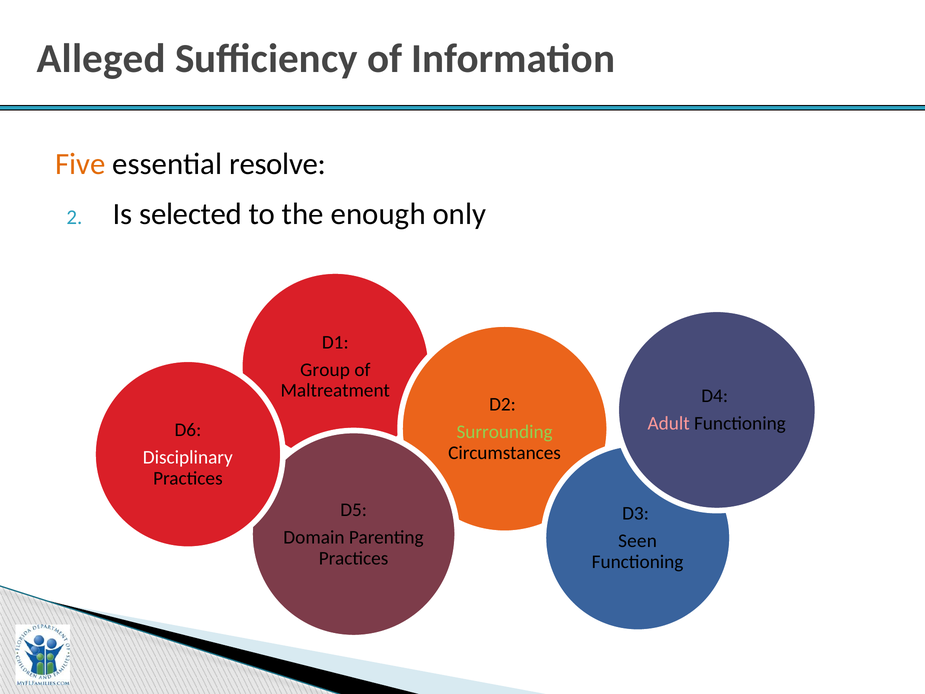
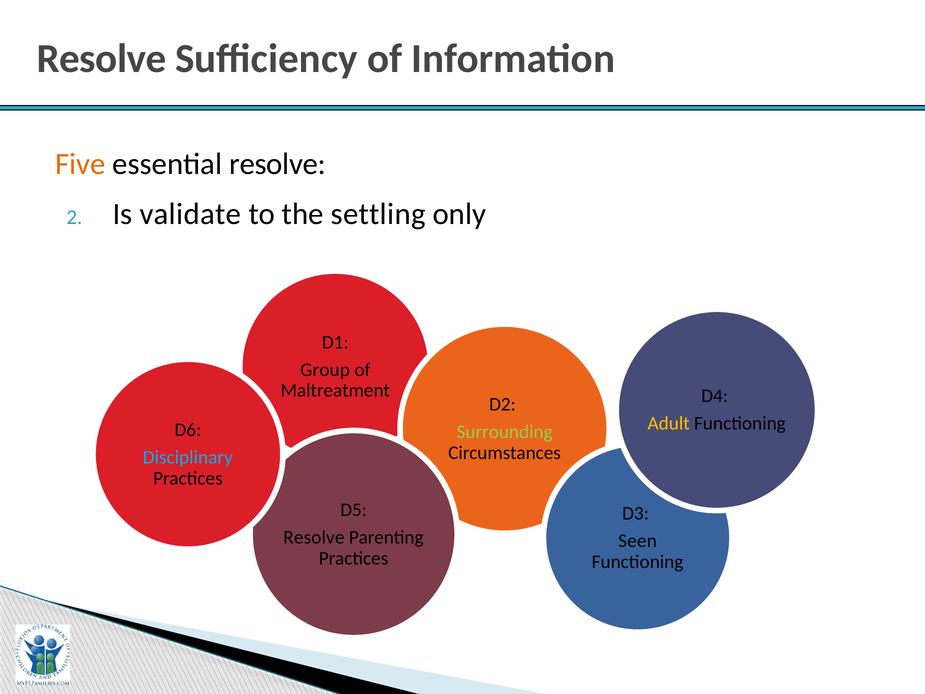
Alleged: Alleged -> Resolve (101, 59)
selected: selected -> validate (190, 214)
enough: enough -> settling (378, 214)
Adult colour: pink -> yellow (669, 423)
Disciplinary colour: white -> light blue (188, 457)
Domain: Domain -> Resolve (314, 537)
